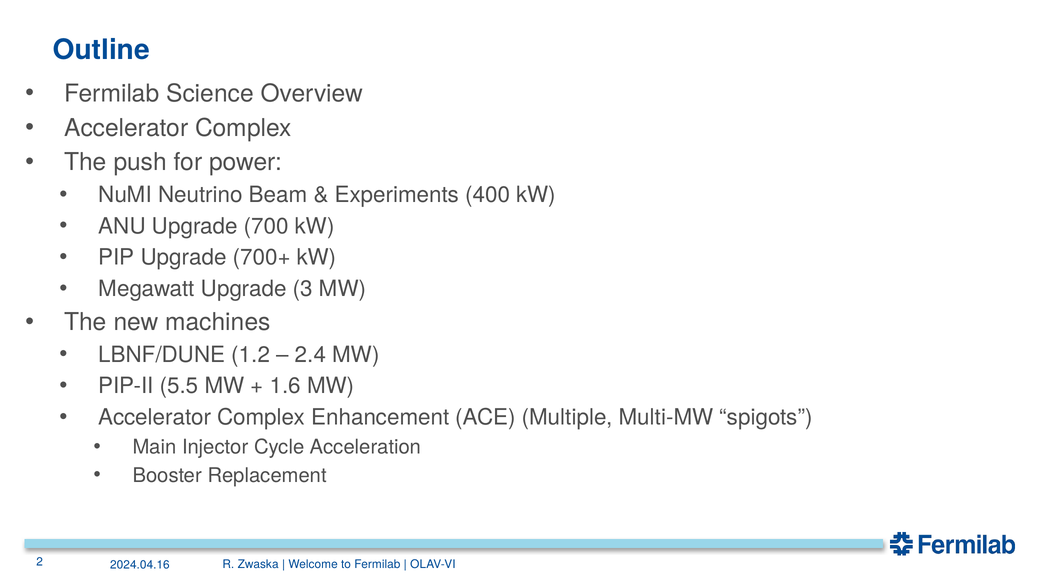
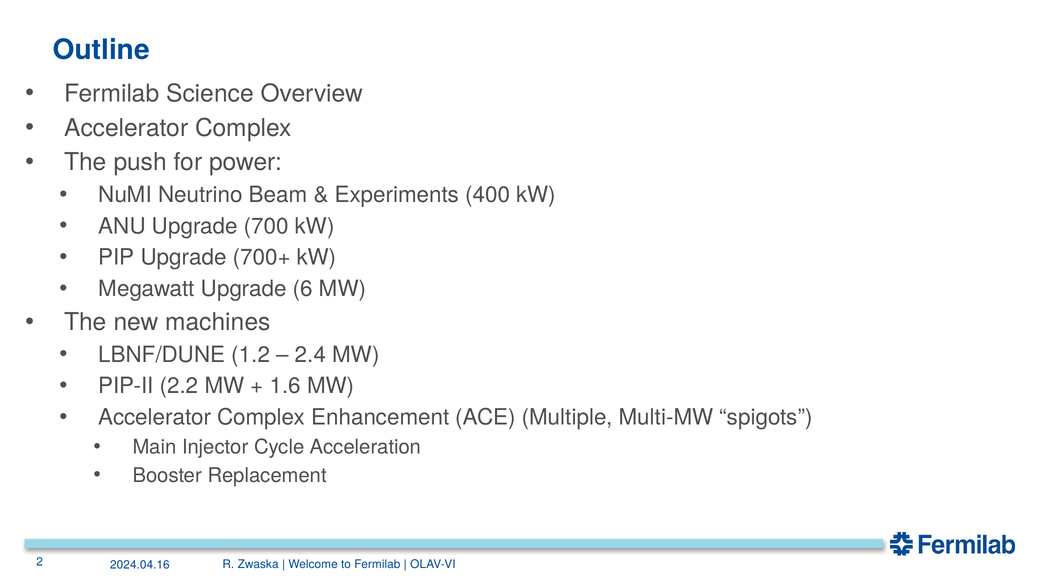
3: 3 -> 6 (303, 289)
5.5: 5.5 -> 2.2 (179, 386)
